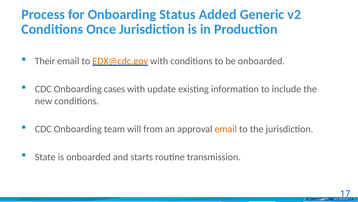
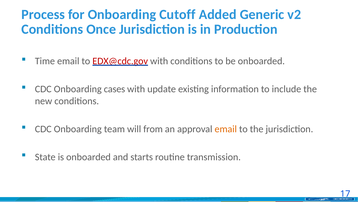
Status: Status -> Cutoff (177, 14)
Their: Their -> Time (45, 61)
EDX@cdc.gov colour: orange -> red (120, 61)
